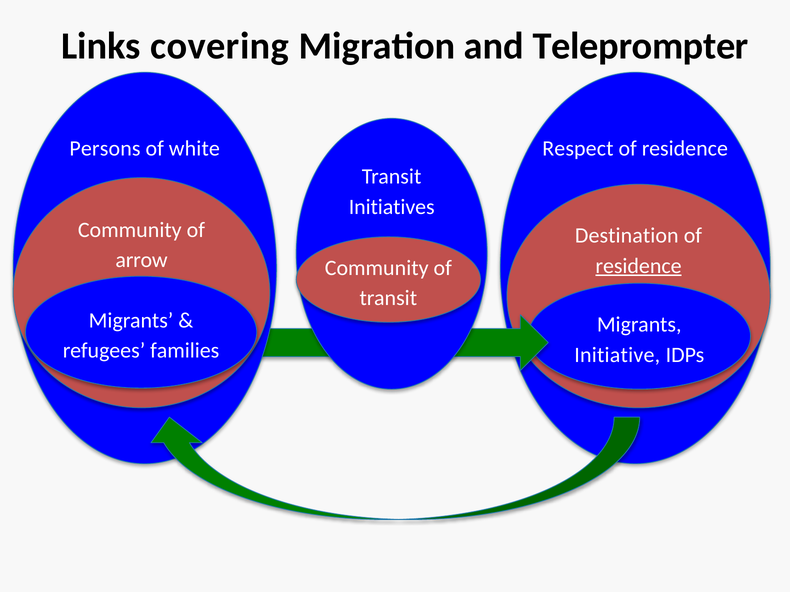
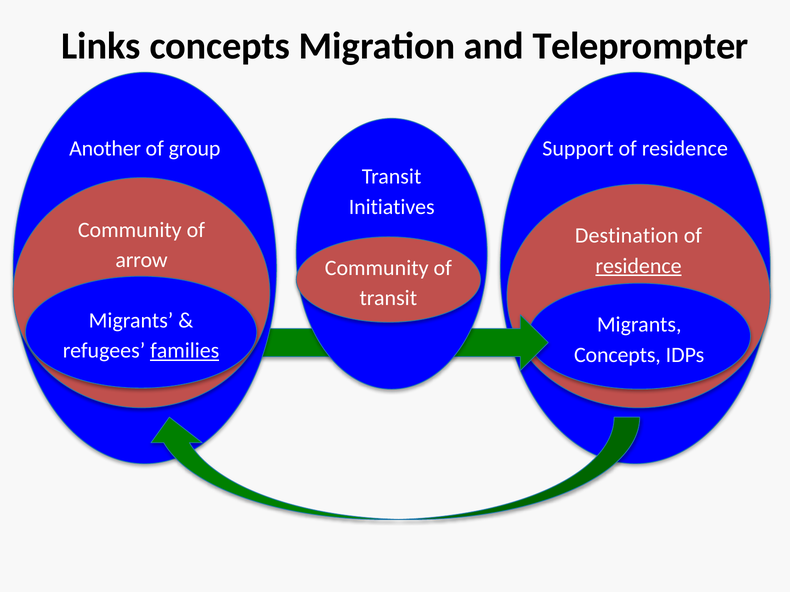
Links covering: covering -> concepts (220, 46)
Persons: Persons -> Another (105, 148)
white: white -> group (195, 148)
Respect: Respect -> Support (578, 148)
families underline: none -> present (185, 351)
Initiative: Initiative -> Concepts (617, 355)
